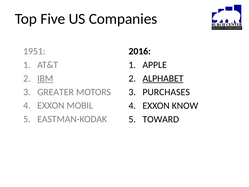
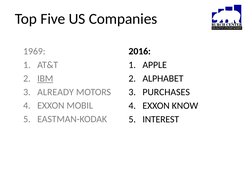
1951: 1951 -> 1969 (34, 51)
ALPHABET underline: present -> none (163, 78)
GREATER: GREATER -> ALREADY (56, 92)
TOWARD: TOWARD -> INTEREST (161, 119)
